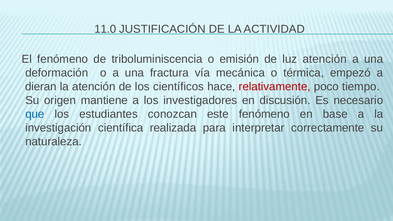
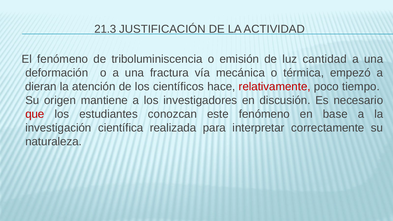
11.0: 11.0 -> 21.3 (105, 29)
luz atención: atención -> cantidad (325, 59)
que colour: blue -> red (35, 114)
